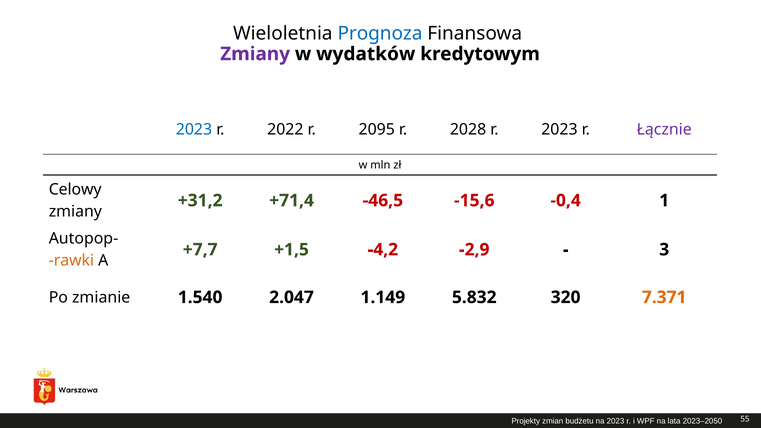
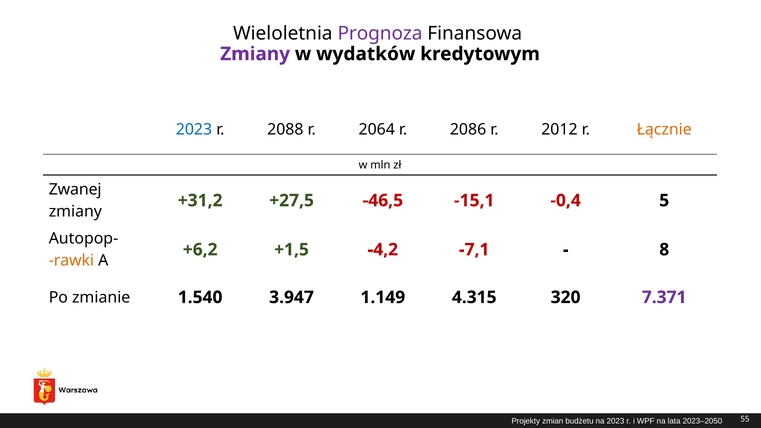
Prognoza colour: blue -> purple (380, 33)
2022: 2022 -> 2088 (285, 129)
2095: 2095 -> 2064 (377, 129)
2028: 2028 -> 2086 (468, 129)
r 2023: 2023 -> 2012 (559, 129)
Łącznie colour: purple -> orange (664, 129)
Celowy: Celowy -> Zwanej (75, 190)
+71,4: +71,4 -> +27,5 (292, 201)
-15,6: -15,6 -> -15,1 (474, 201)
1: 1 -> 5 (664, 201)
+7,7: +7,7 -> +6,2 (200, 250)
-2,9: -2,9 -> -7,1 (474, 250)
3: 3 -> 8 (664, 250)
2.047: 2.047 -> 3.947 (292, 297)
5.832: 5.832 -> 4.315 (474, 297)
7.371 colour: orange -> purple (664, 297)
